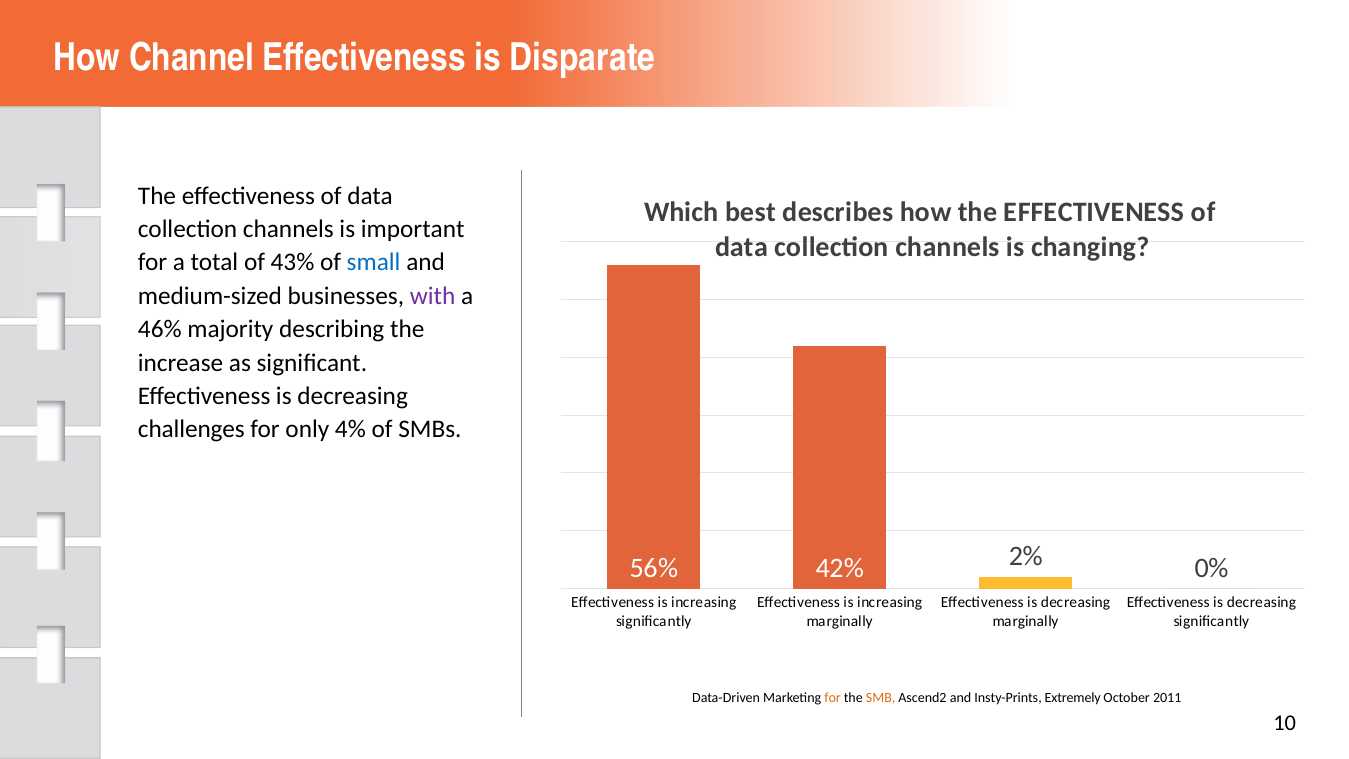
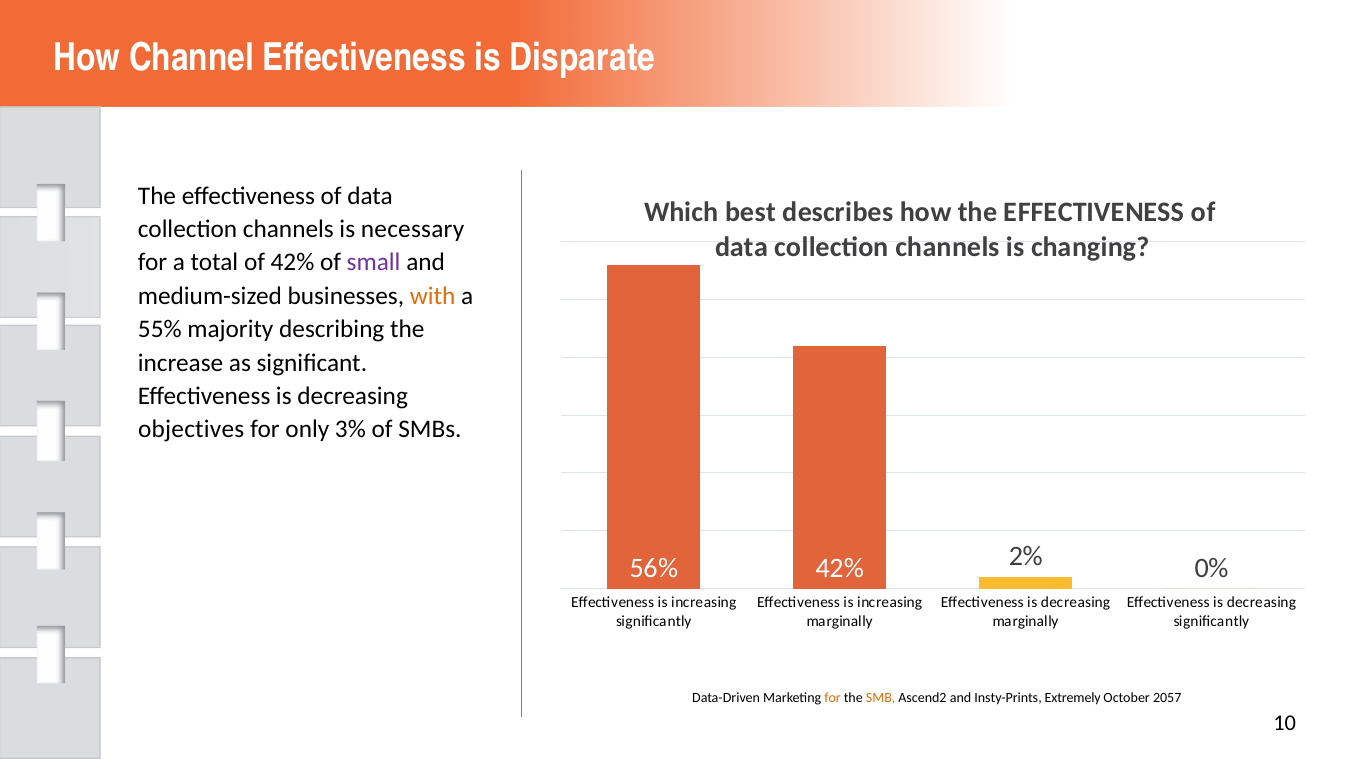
important: important -> necessary (413, 229)
of 43%: 43% -> 42% (293, 262)
small colour: blue -> purple (374, 262)
with colour: purple -> orange (433, 296)
46%: 46% -> 55% (160, 329)
challenges: challenges -> objectives (191, 429)
4%: 4% -> 3% (350, 429)
2011: 2011 -> 2057 (1167, 698)
